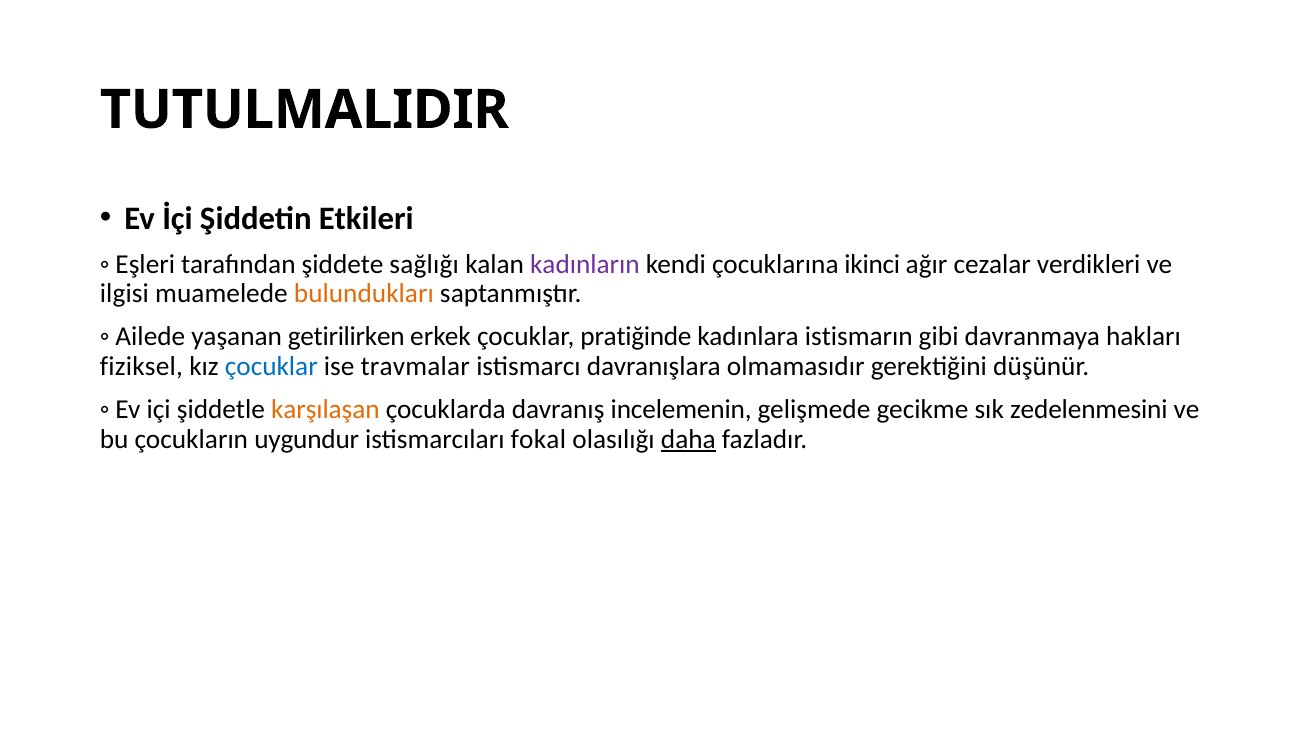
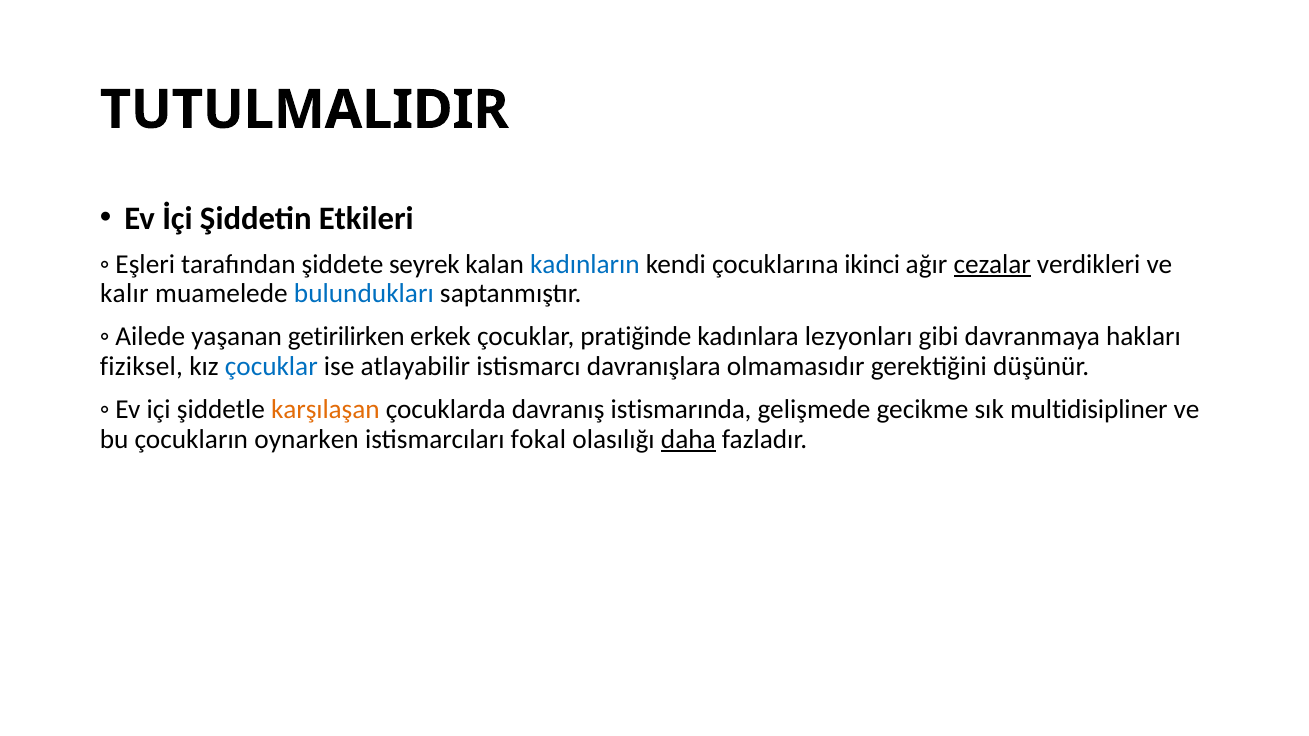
sağlığı: sağlığı -> seyrek (424, 264)
kadınların colour: purple -> blue (585, 264)
cezalar underline: none -> present (992, 264)
ilgisi: ilgisi -> kalır (124, 294)
bulundukları colour: orange -> blue (364, 294)
istismarın: istismarın -> lezyonları (859, 337)
travmalar: travmalar -> atlayabilir (415, 367)
incelemenin: incelemenin -> istismarında (681, 410)
zedelenmesini: zedelenmesini -> multidisipliner (1089, 410)
uygundur: uygundur -> oynarken (307, 439)
